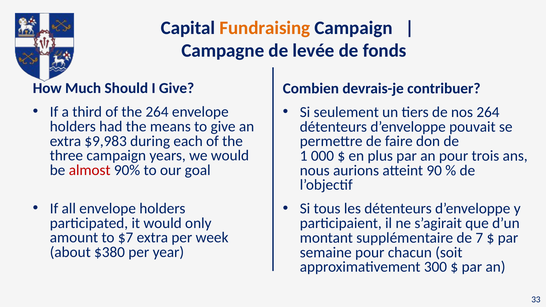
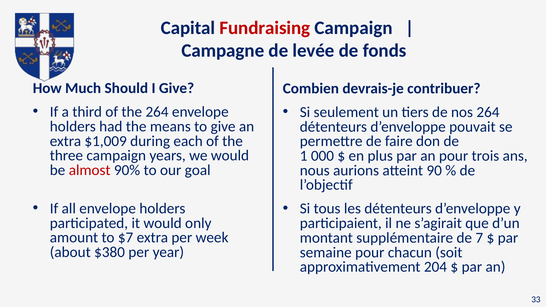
Fundraising colour: orange -> red (265, 28)
$9,983: $9,983 -> $1,009 (106, 141)
300: 300 -> 204 (435, 267)
